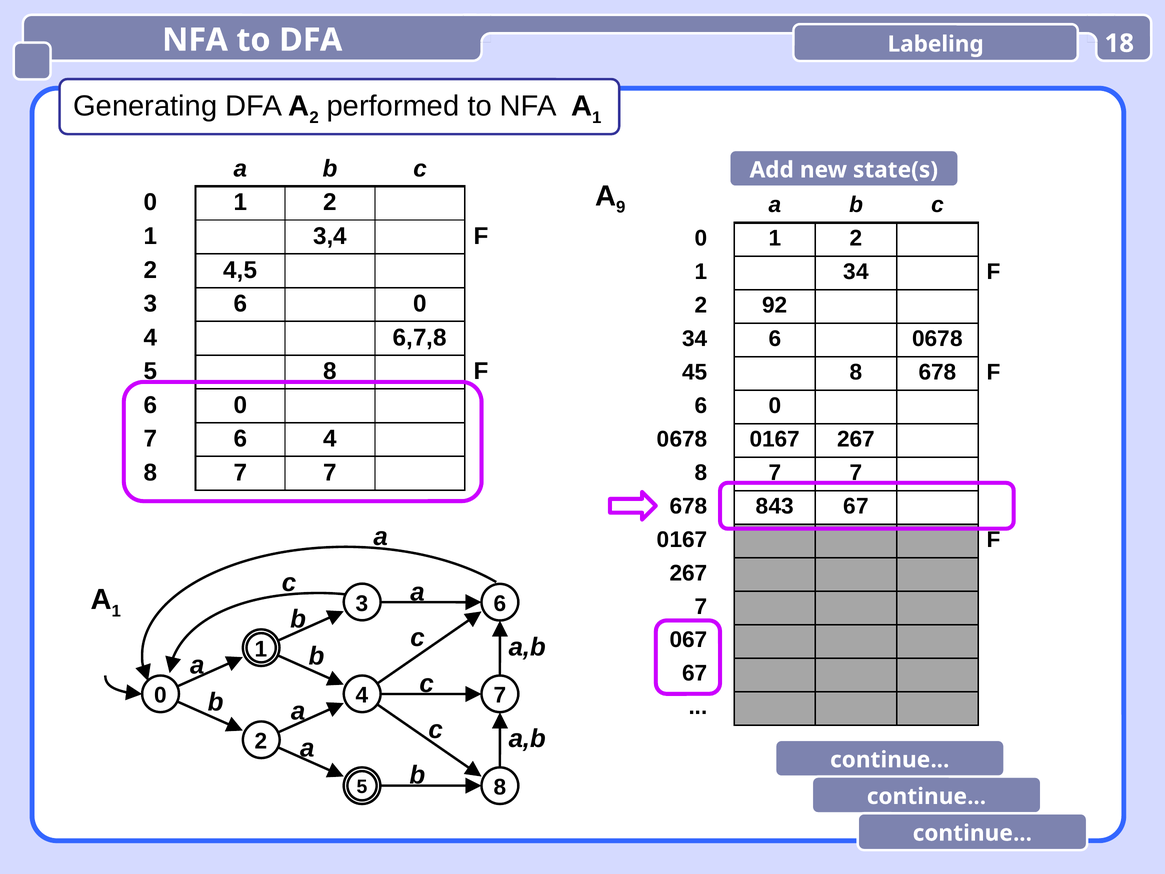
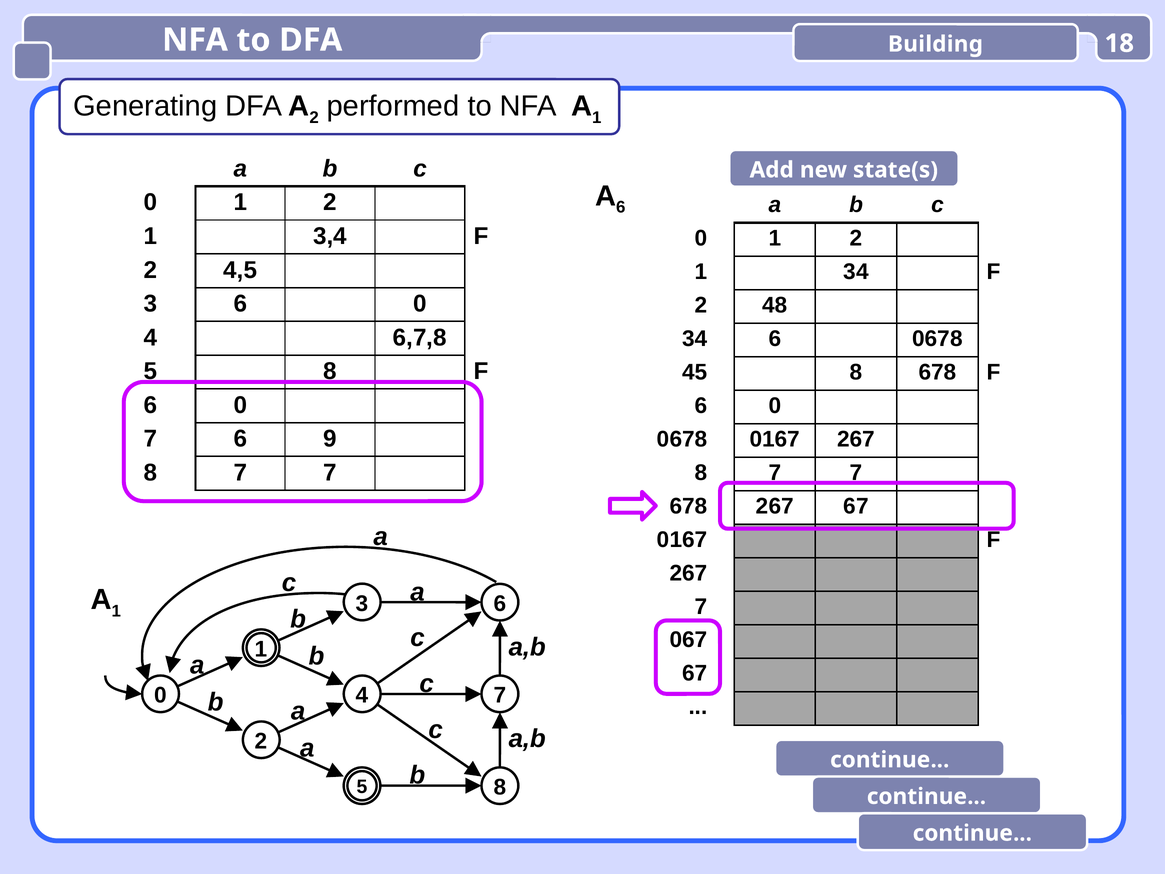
Labeling: Labeling -> Building (935, 44)
A 9: 9 -> 6 (621, 207)
92: 92 -> 48 (775, 305)
6 4: 4 -> 9 (330, 439)
678 843: 843 -> 267 (775, 506)
